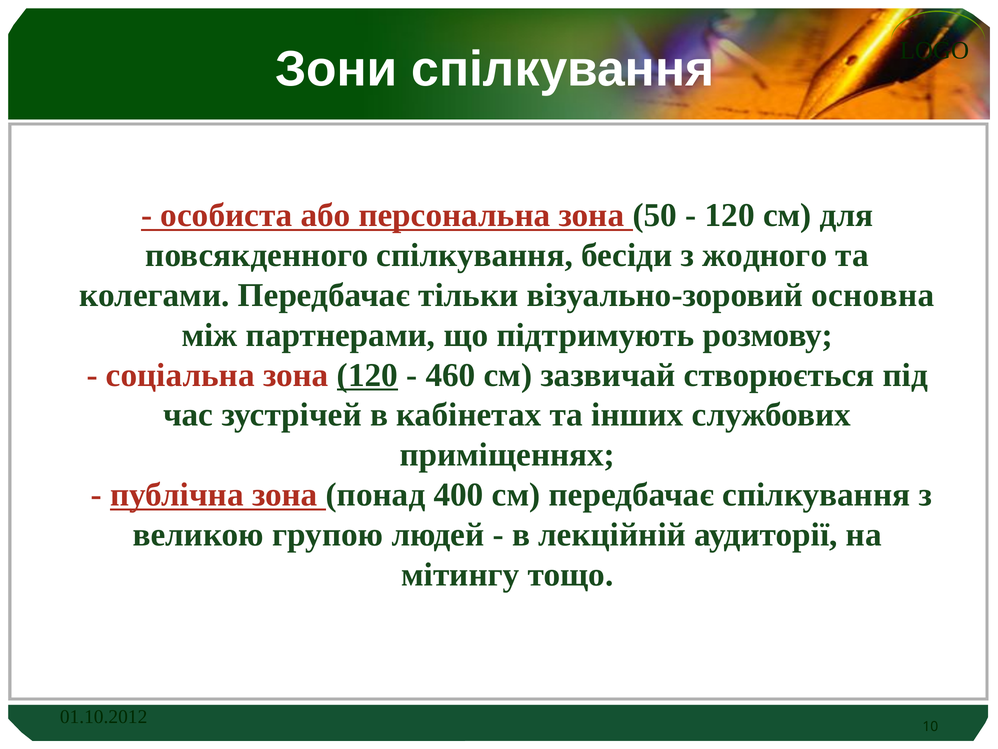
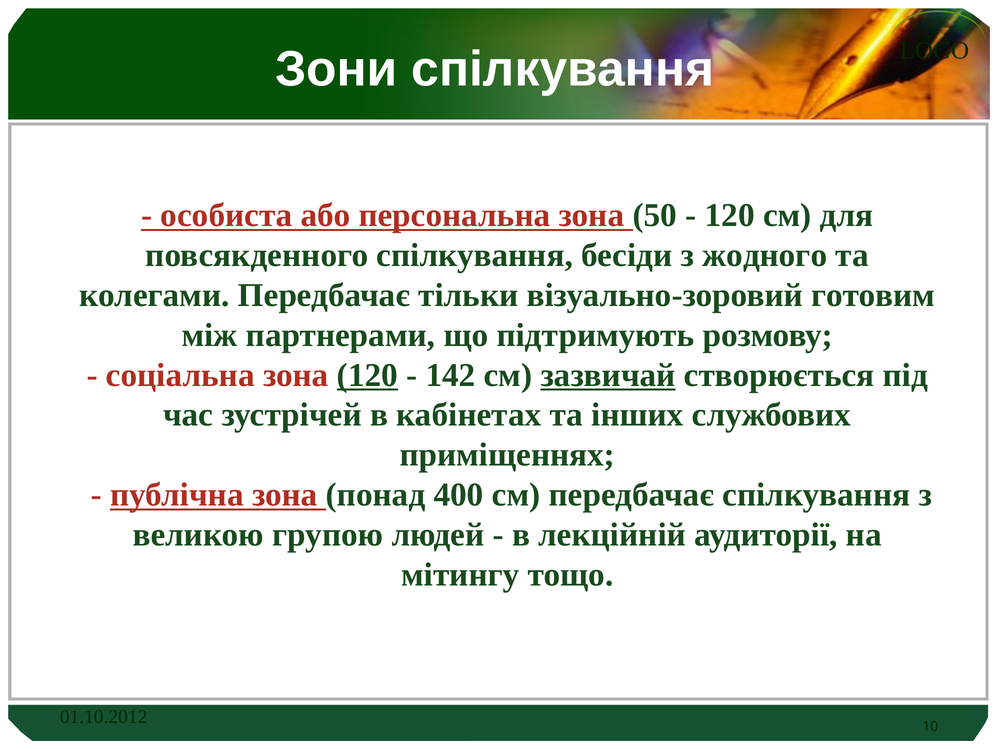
основна: основна -> готовим (873, 295)
460: 460 -> 142 (451, 375)
зазвичай underline: none -> present (608, 375)
